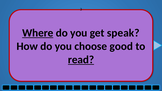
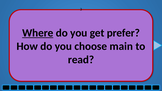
speak: speak -> prefer (123, 33)
good: good -> main (121, 46)
read underline: present -> none (81, 60)
